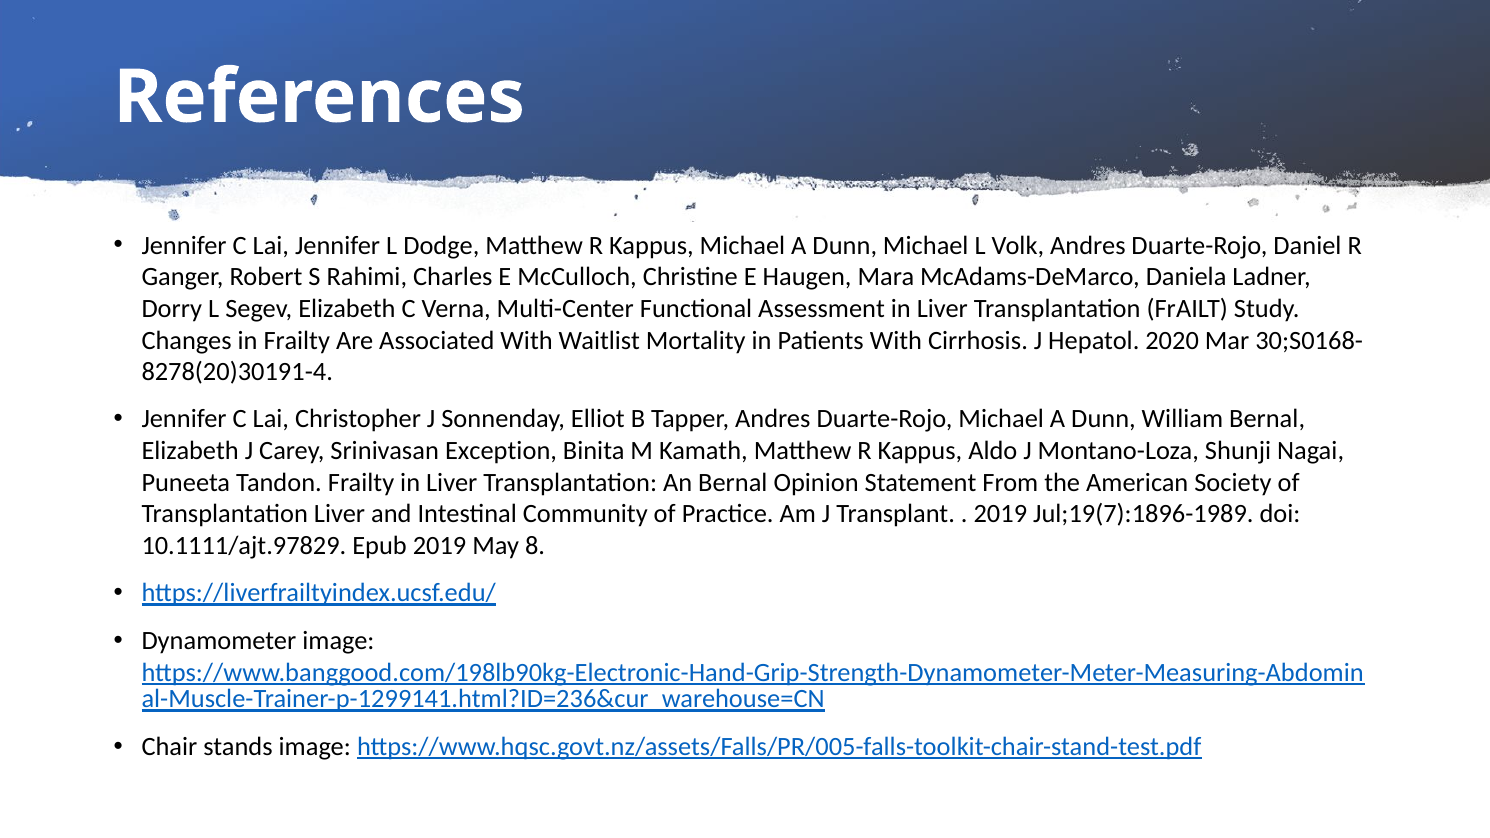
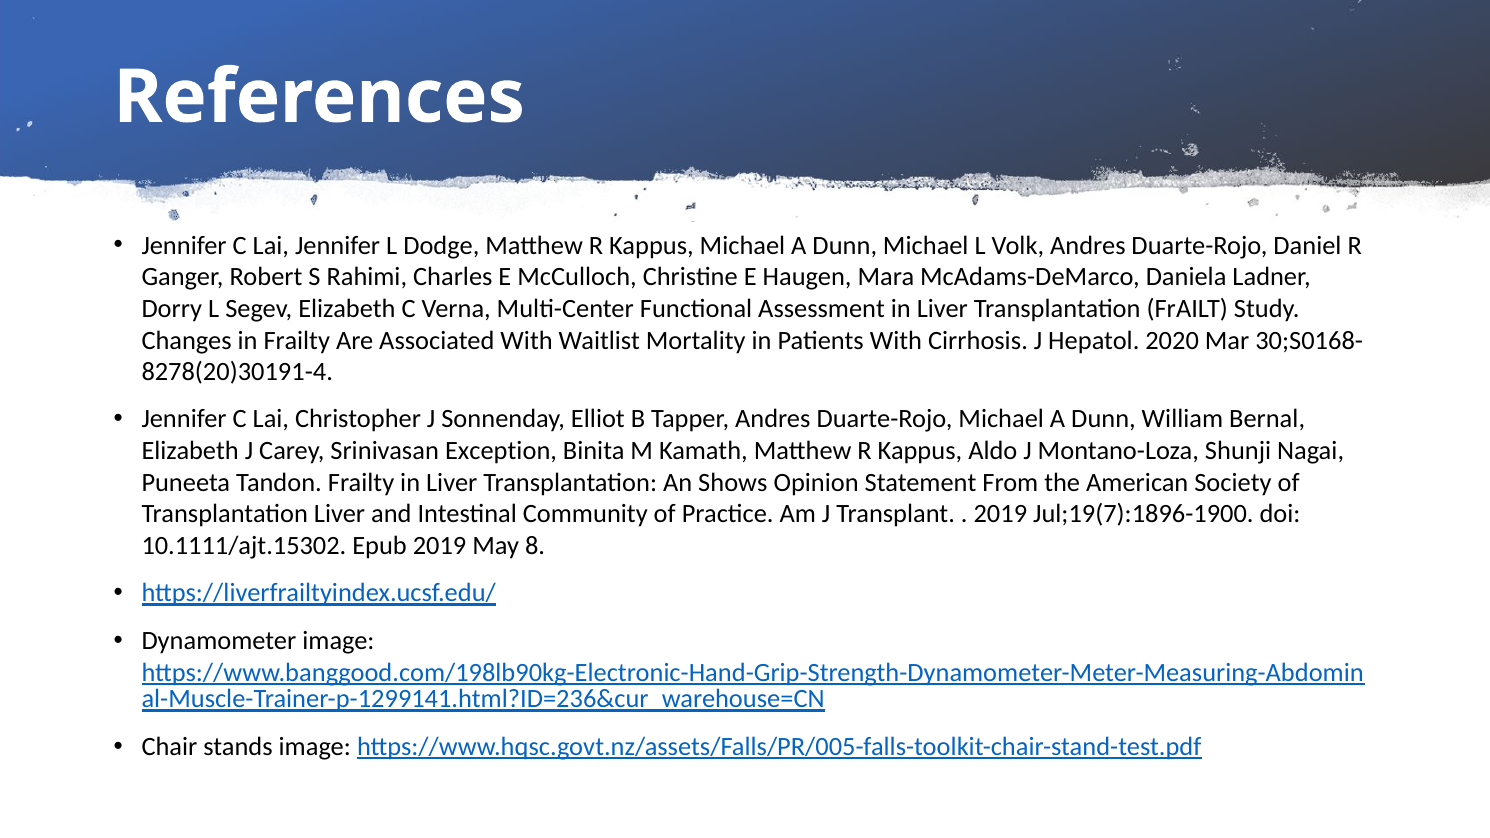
An Bernal: Bernal -> Shows (733, 483)
Jul;19(7):1896-1989: Jul;19(7):1896-1989 -> Jul;19(7):1896-1900 (1143, 514)
10.1111/ajt.97829: 10.1111/ajt.97829 -> 10.1111/ajt.15302 (244, 546)
